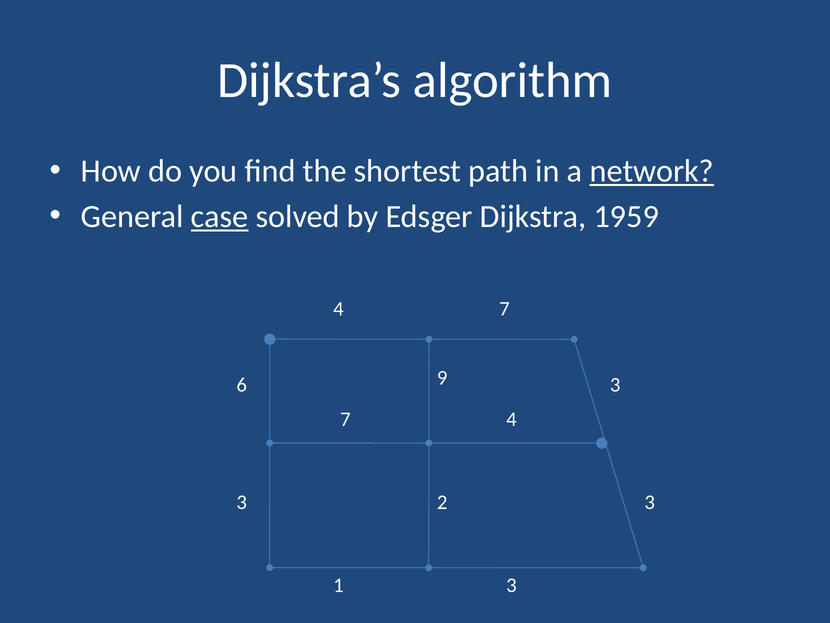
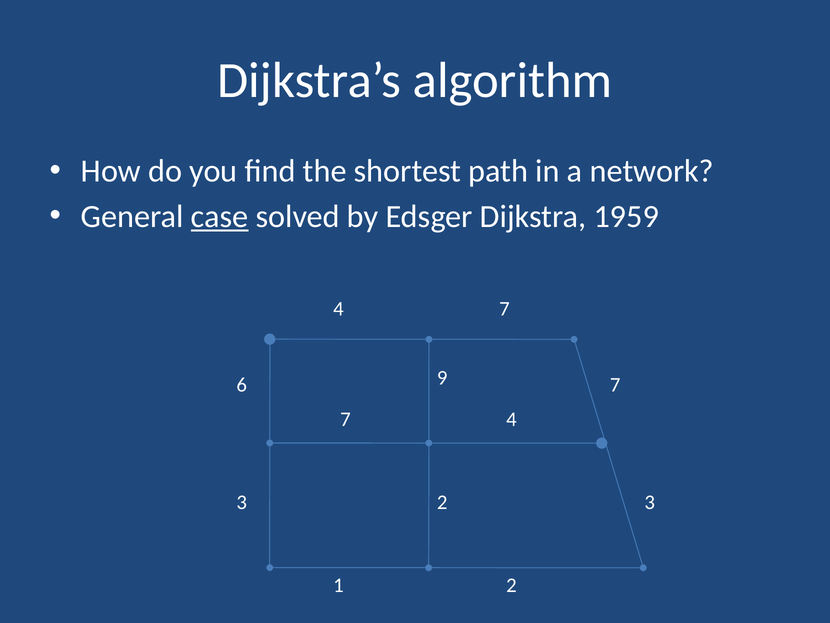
network underline: present -> none (652, 171)
6 3: 3 -> 7 (615, 385)
1 3: 3 -> 2 (511, 585)
